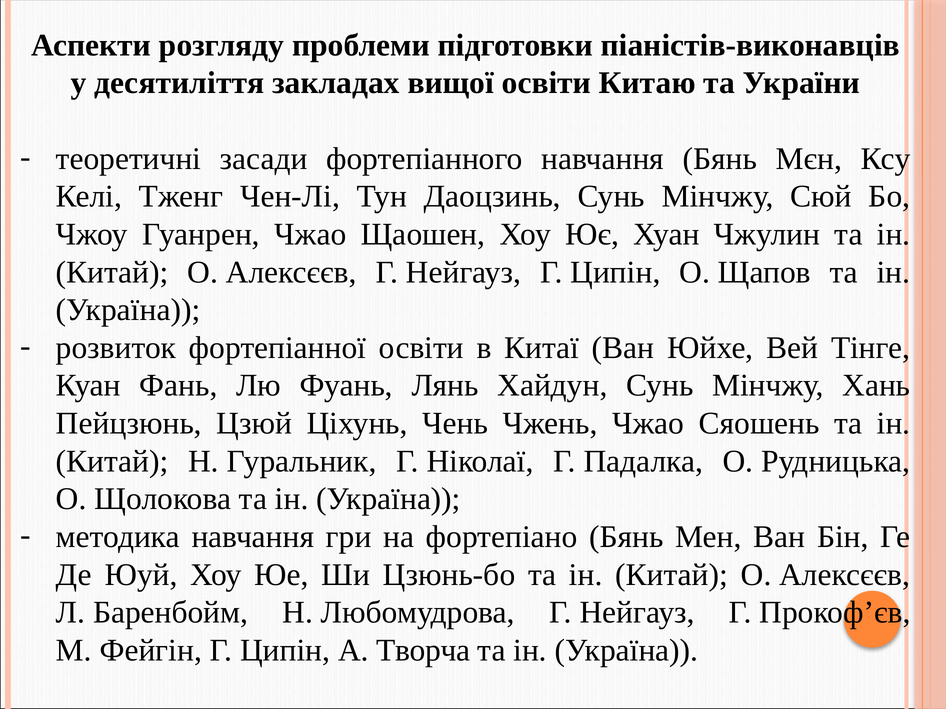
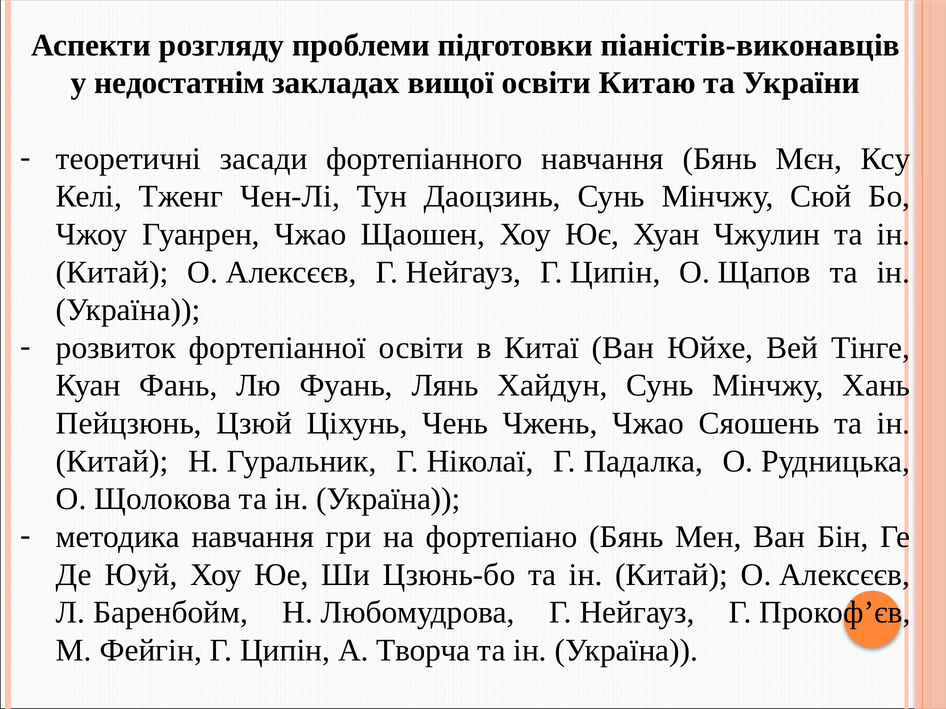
десятиліття: десятиліття -> недостатнім (179, 83)
